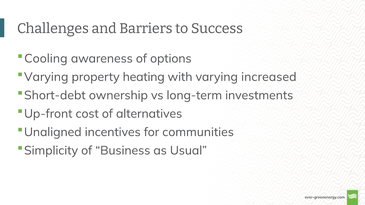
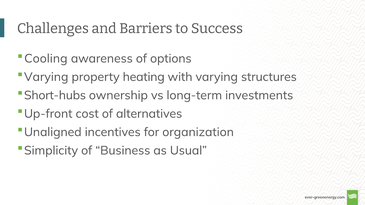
increased: increased -> structures (269, 77)
Short-debt: Short-debt -> Short-hubs (55, 95)
communities: communities -> organization (198, 132)
